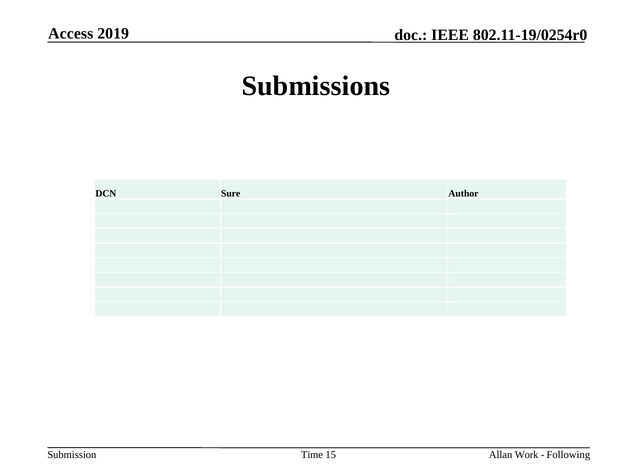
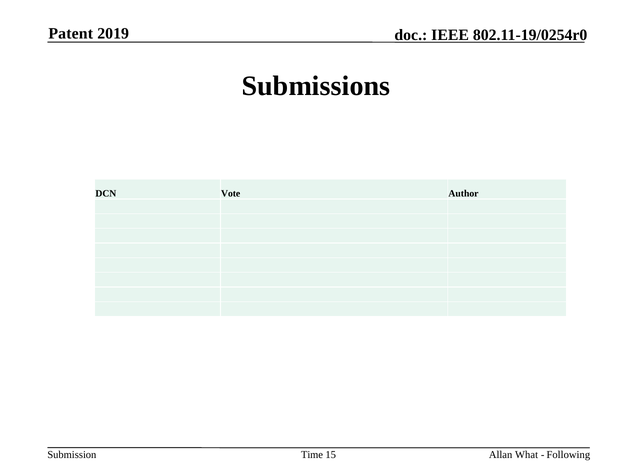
Access: Access -> Patent (71, 34)
Sure: Sure -> Vote (231, 194)
Work: Work -> What (527, 455)
